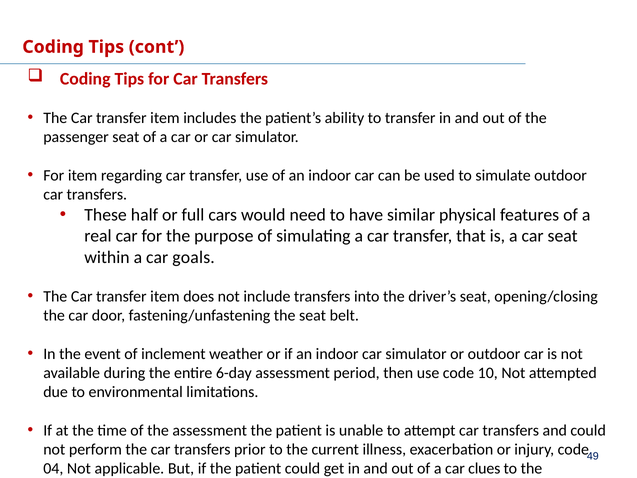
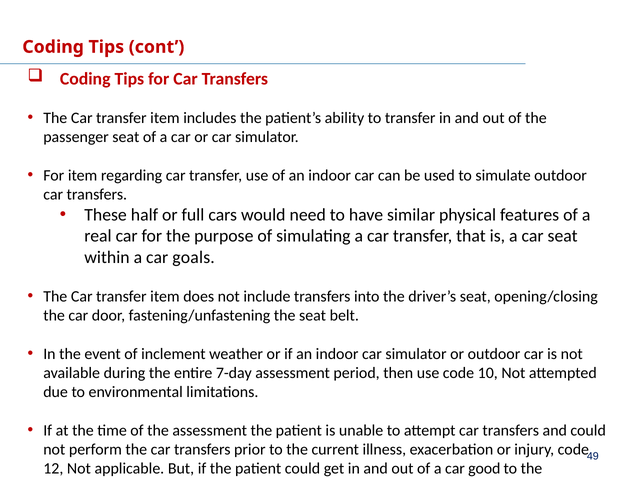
6-day: 6-day -> 7-day (234, 373)
04: 04 -> 12 (53, 468)
clues: clues -> good (484, 468)
